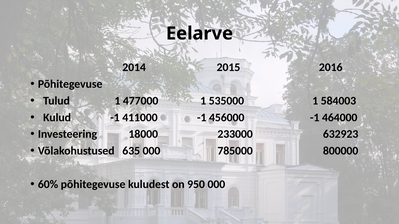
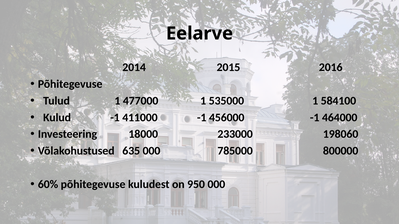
584003: 584003 -> 584100 (338, 101)
632923: 632923 -> 198060 (341, 134)
